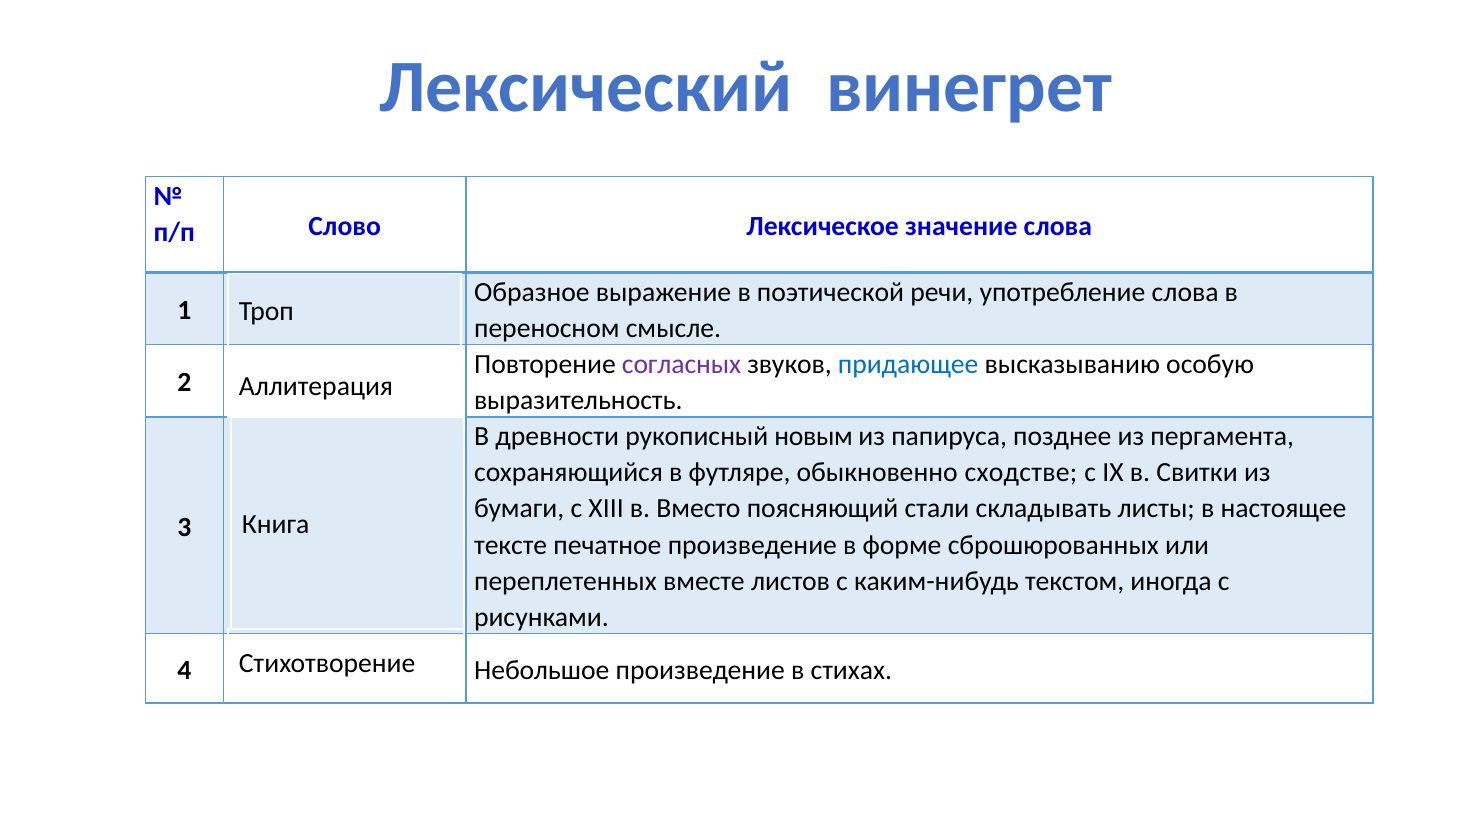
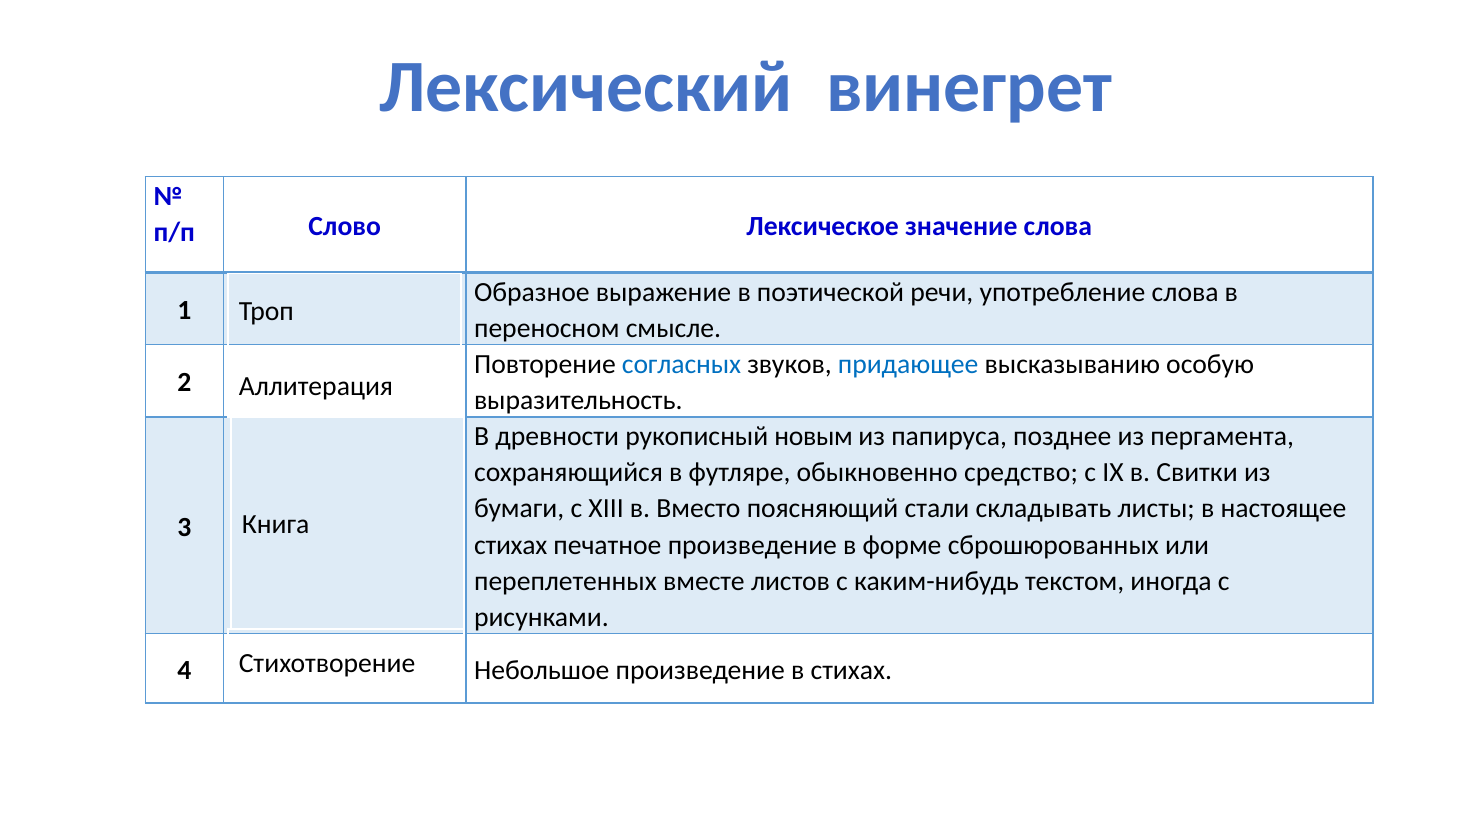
согласных colour: purple -> blue (682, 364)
сходстве: сходстве -> средство (1021, 473)
тексте: тексте -> стихах (511, 545)
